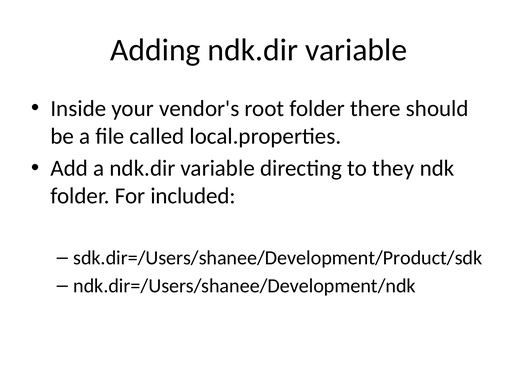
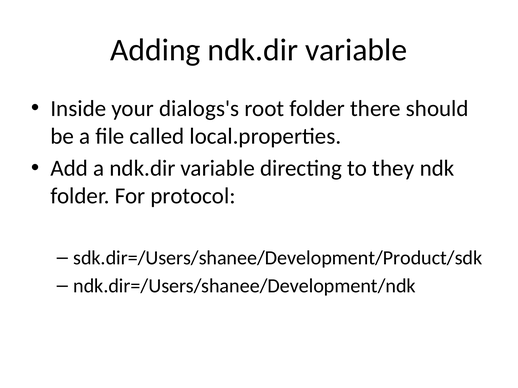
vendor's: vendor's -> dialogs's (199, 109)
included: included -> protocol (193, 196)
